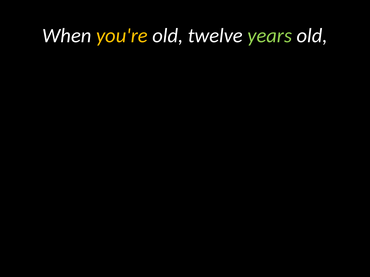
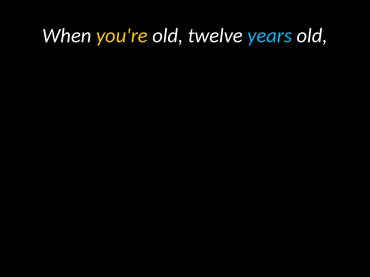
years colour: light green -> light blue (270, 36)
